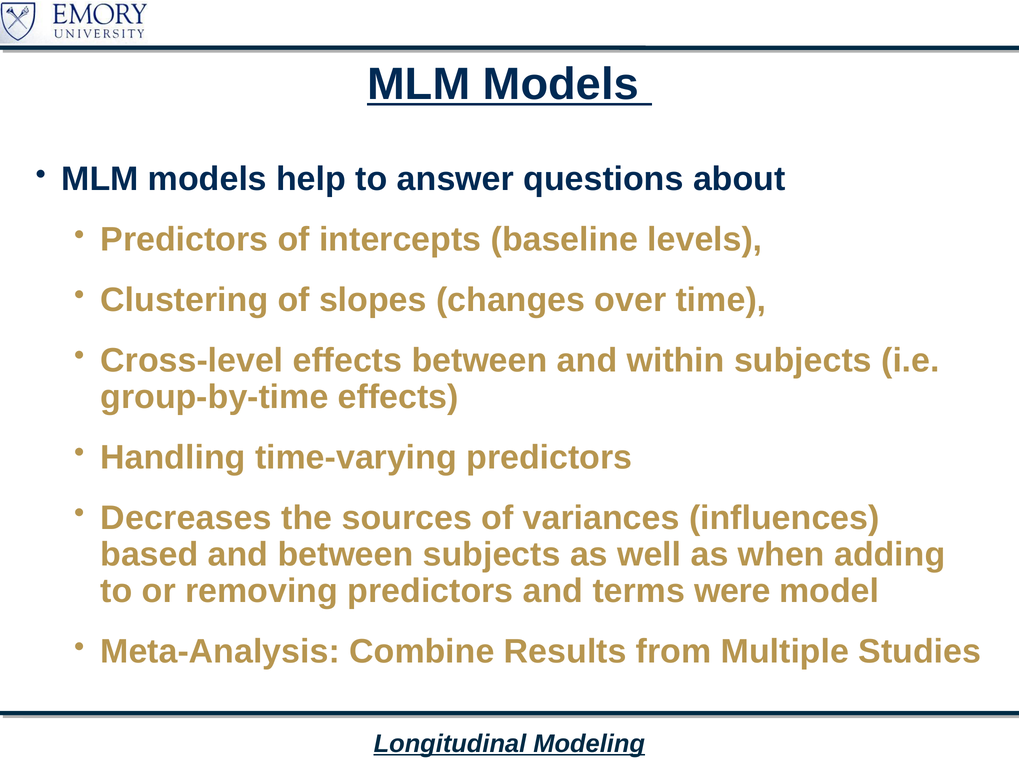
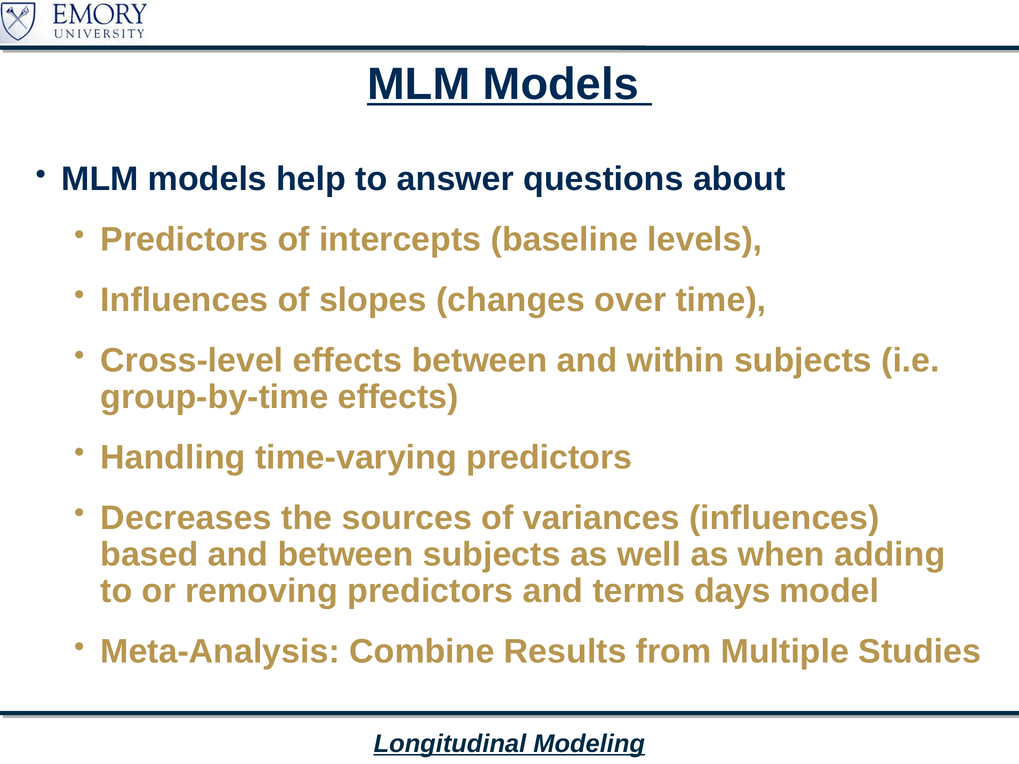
Clustering: Clustering -> Influences (184, 300)
were: were -> days (732, 591)
